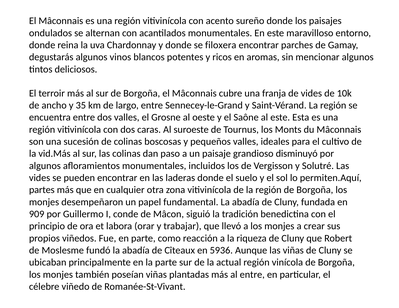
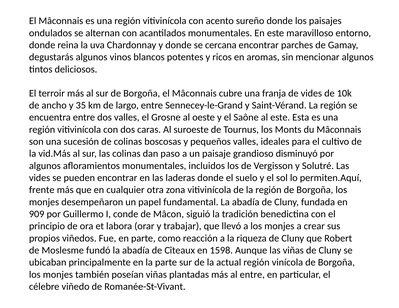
filoxera: filoxera -> cercana (221, 45)
partes: partes -> frente (42, 190)
5936: 5936 -> 1598 (221, 251)
